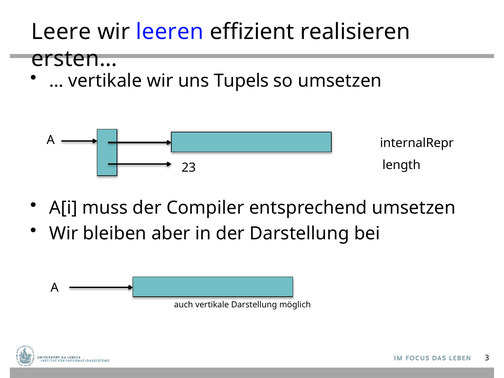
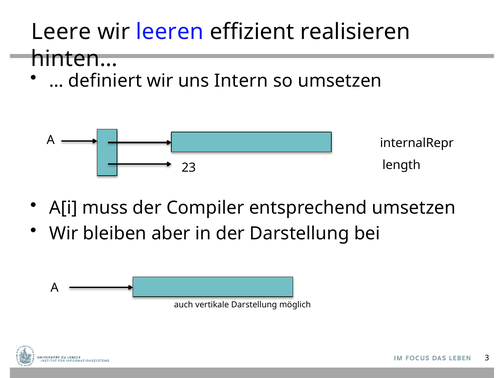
ersten…: ersten… -> hinten… (74, 59)
vertikale: vertikale -> definiert (105, 81)
Tupels: Tupels -> Intern (241, 81)
